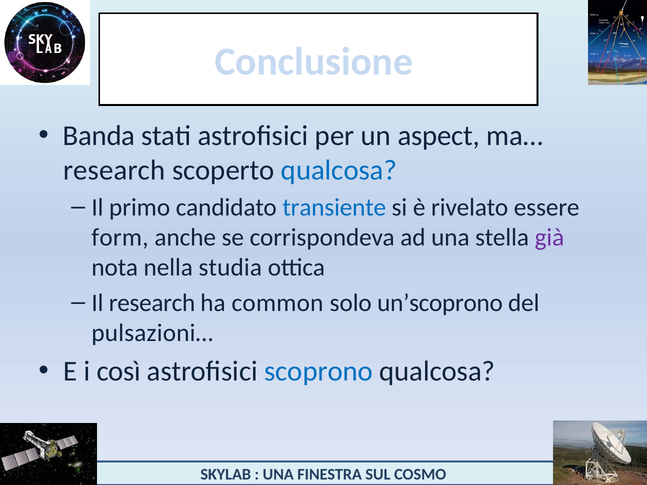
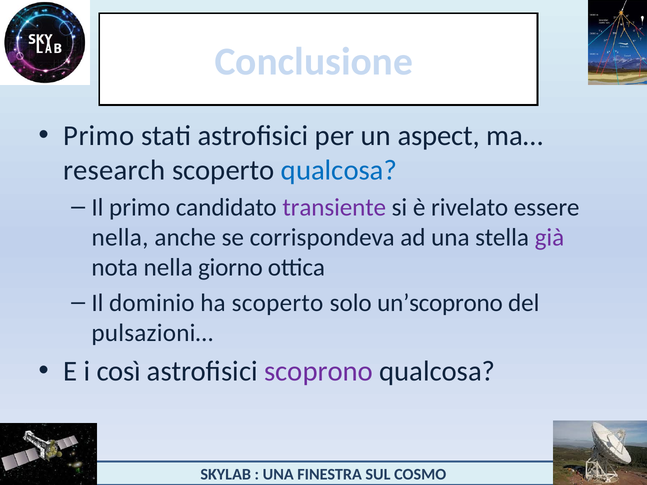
Banda: Banda -> Primo (99, 136)
transiente colour: blue -> purple (334, 207)
form: form -> nella (120, 238)
studia: studia -> giorno (230, 268)
Il research: research -> dominio (152, 303)
ha common: common -> scoperto (278, 303)
scoprono colour: blue -> purple (319, 372)
